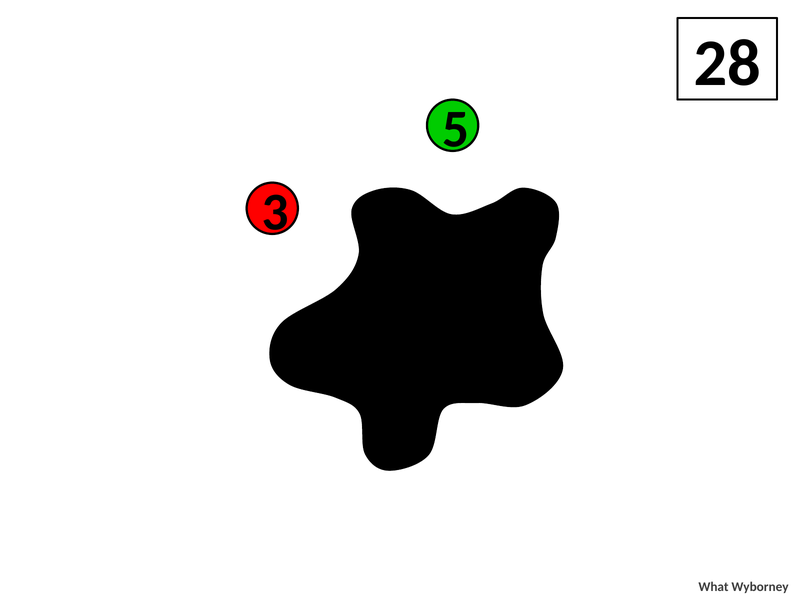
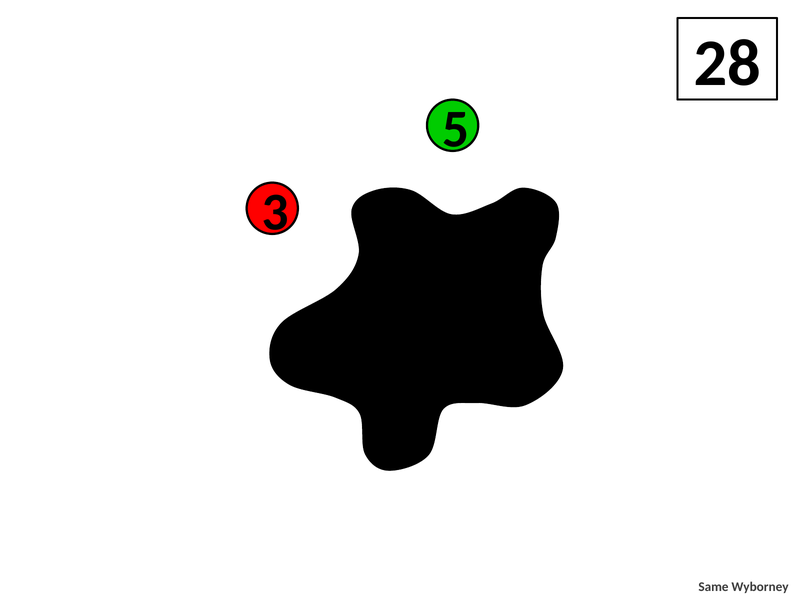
What: What -> Same (713, 586)
